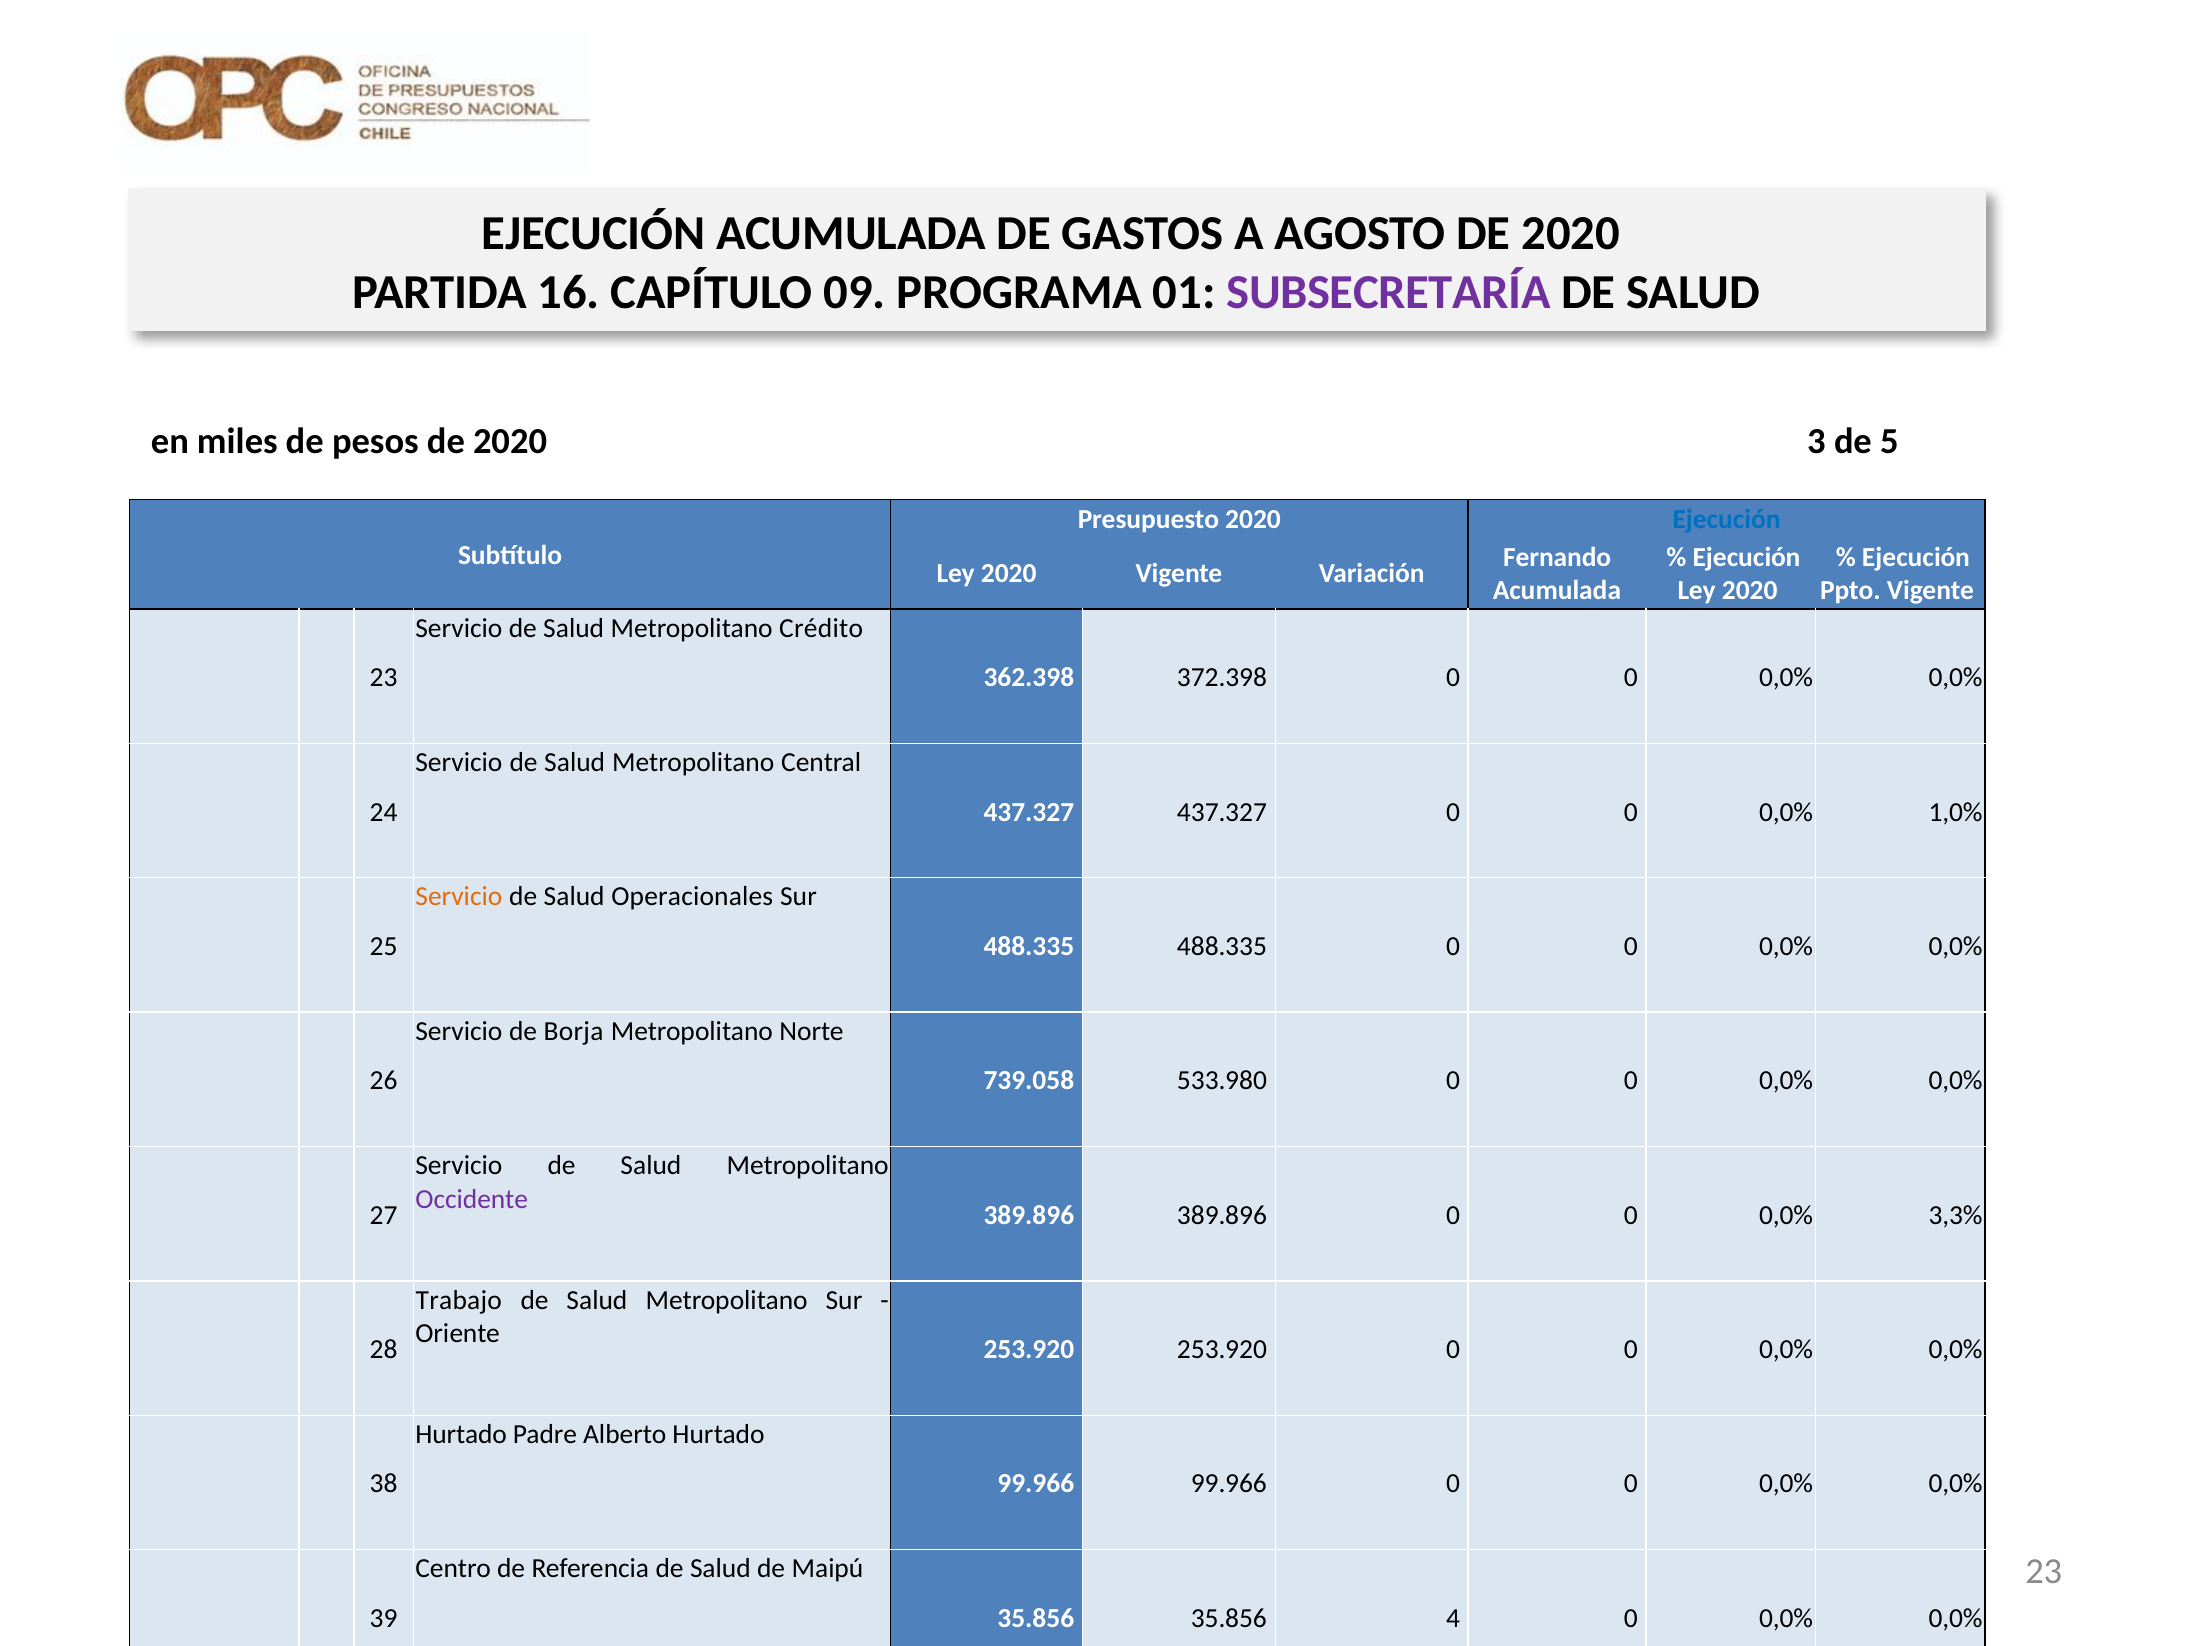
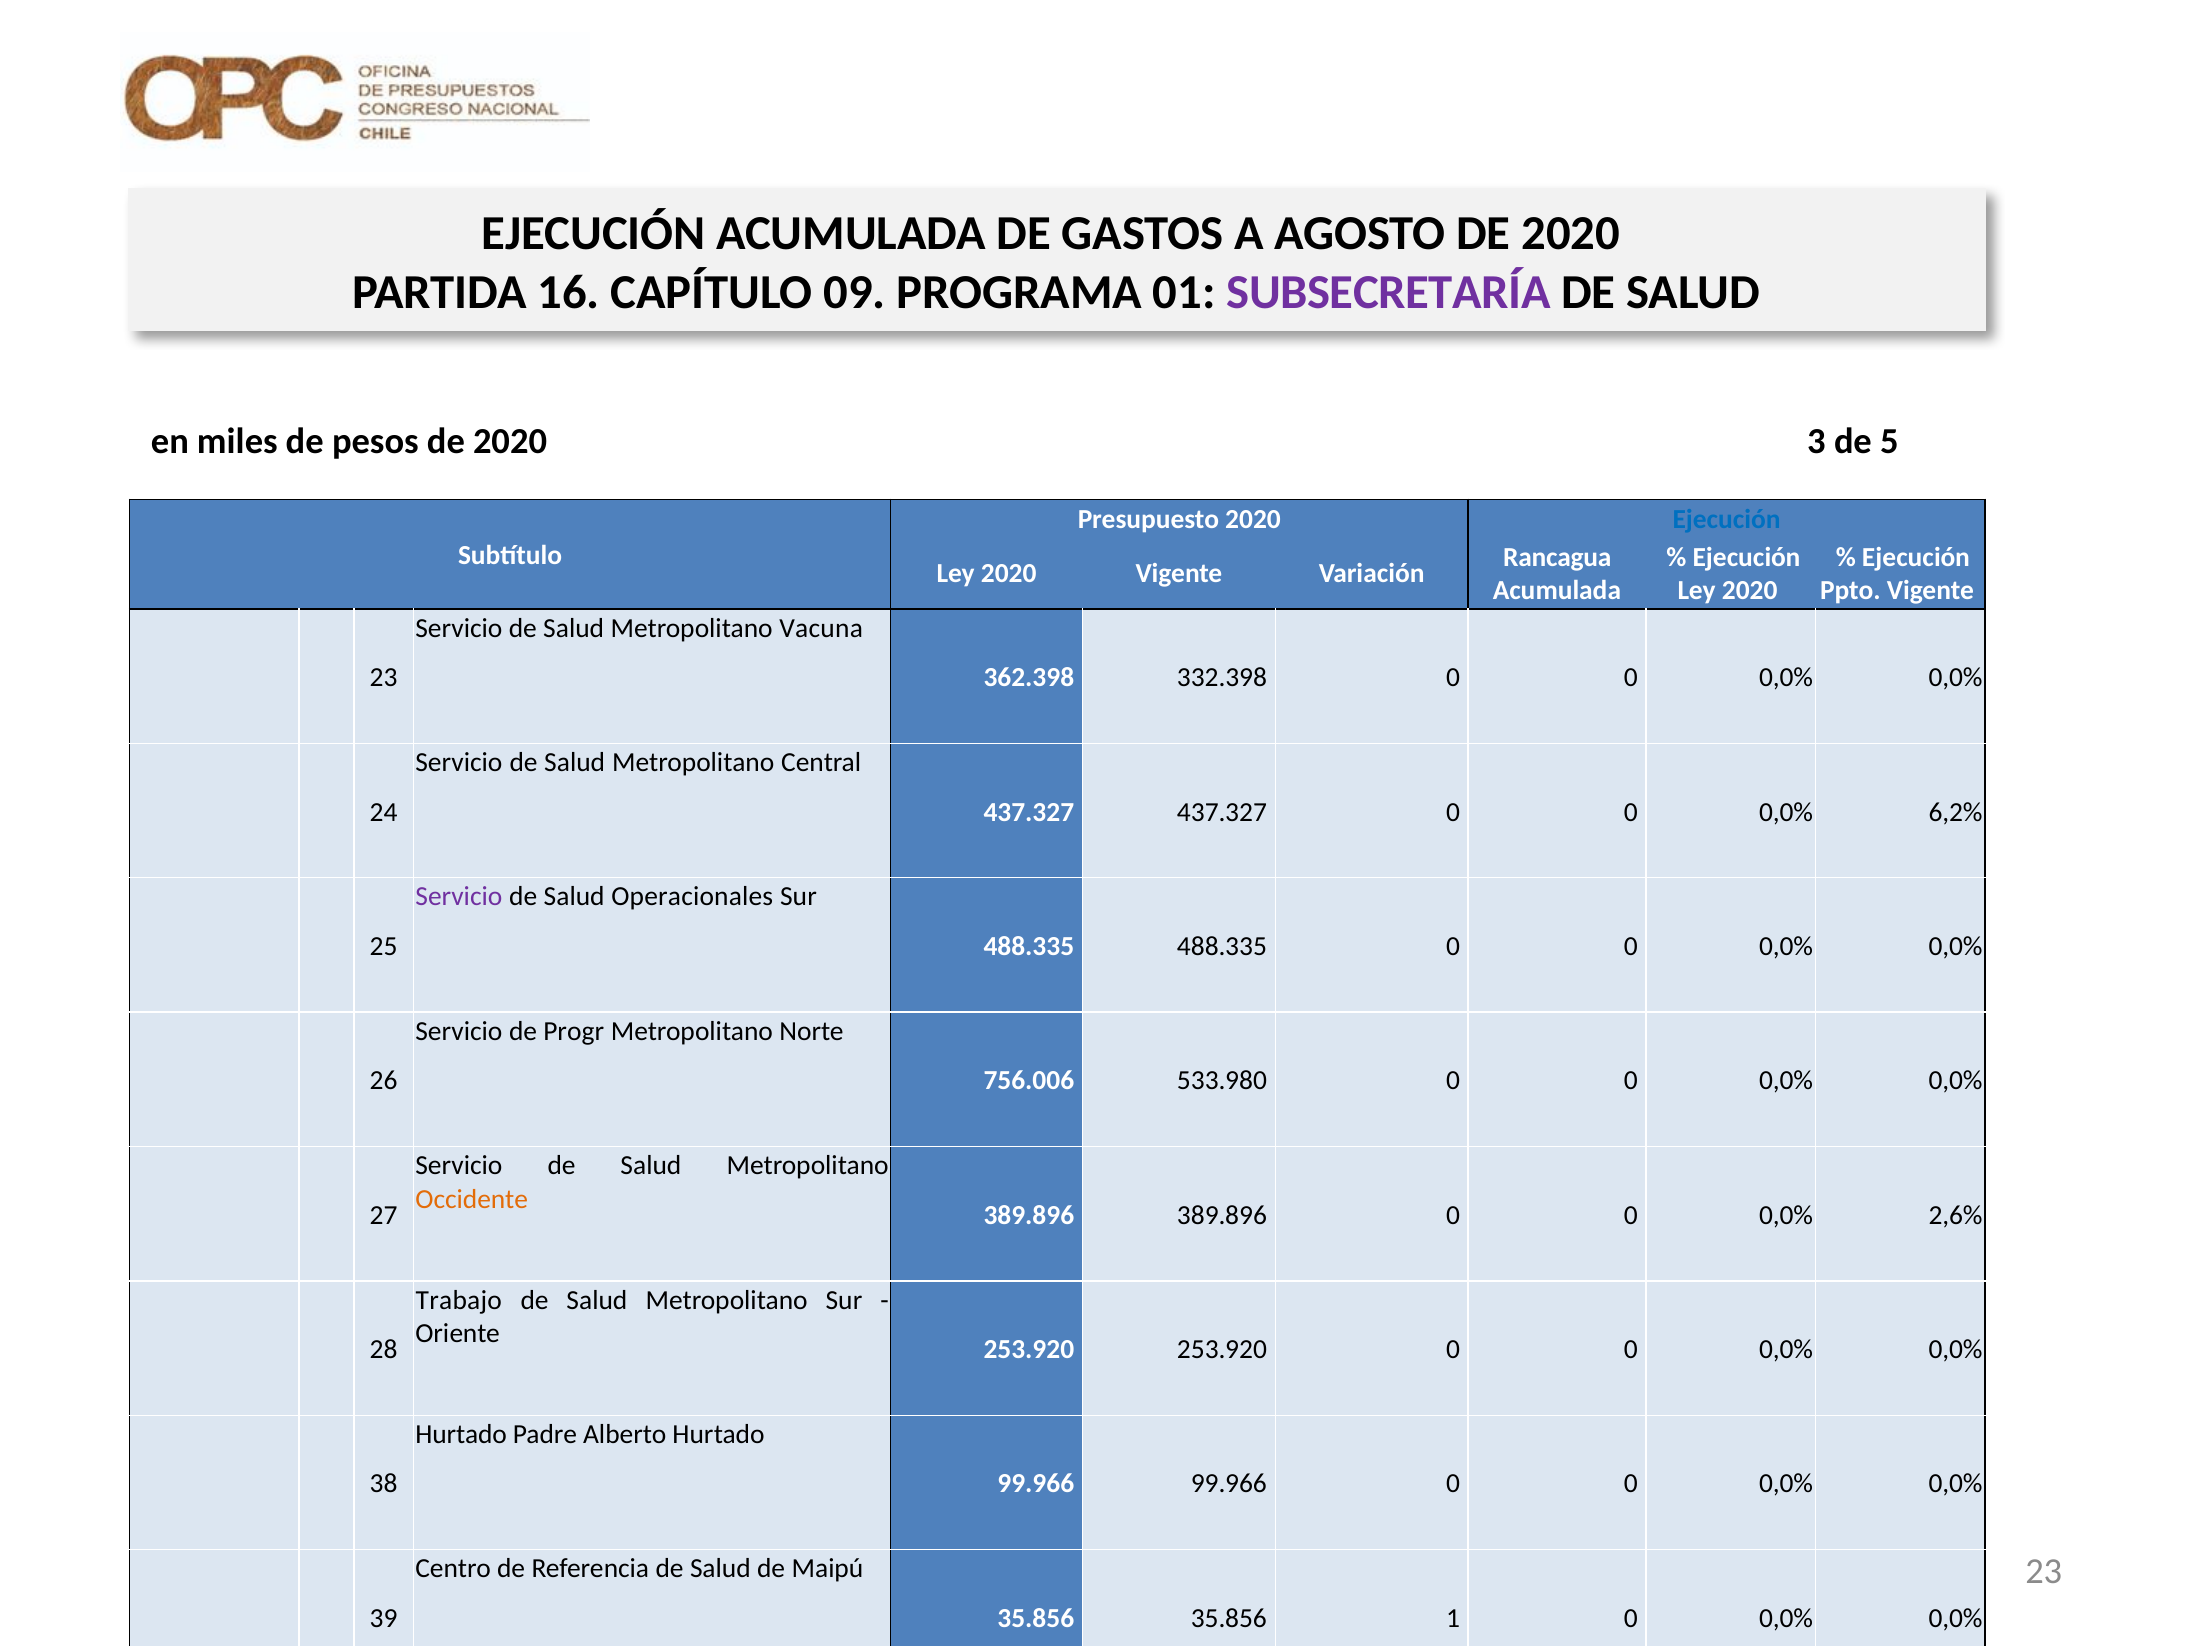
Fernando: Fernando -> Rancagua (1557, 557)
Crédito: Crédito -> Vacuna (821, 628)
372.398: 372.398 -> 332.398 (1222, 677)
1,0%: 1,0% -> 6,2% (1956, 812)
Servicio colour: orange -> purple (459, 897)
Borja: Borja -> Progr (574, 1031)
739.058: 739.058 -> 756.006 (1029, 1080)
Occidente colour: purple -> orange (472, 1199)
3,3%: 3,3% -> 2,6% (1956, 1215)
4: 4 -> 1 (1453, 1618)
